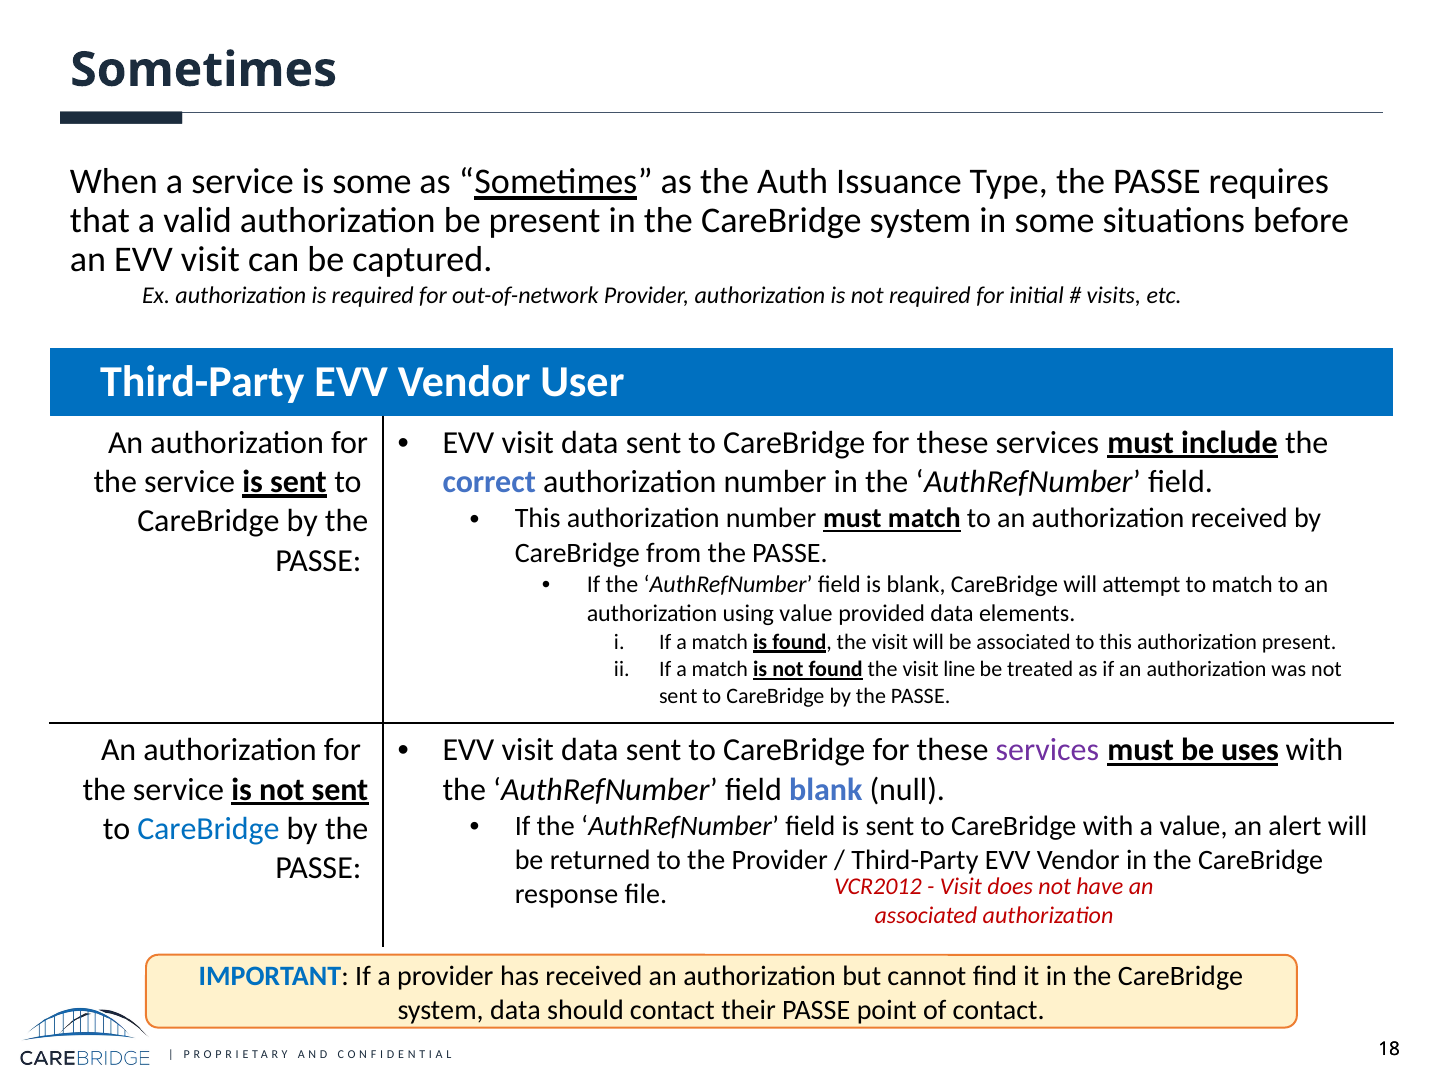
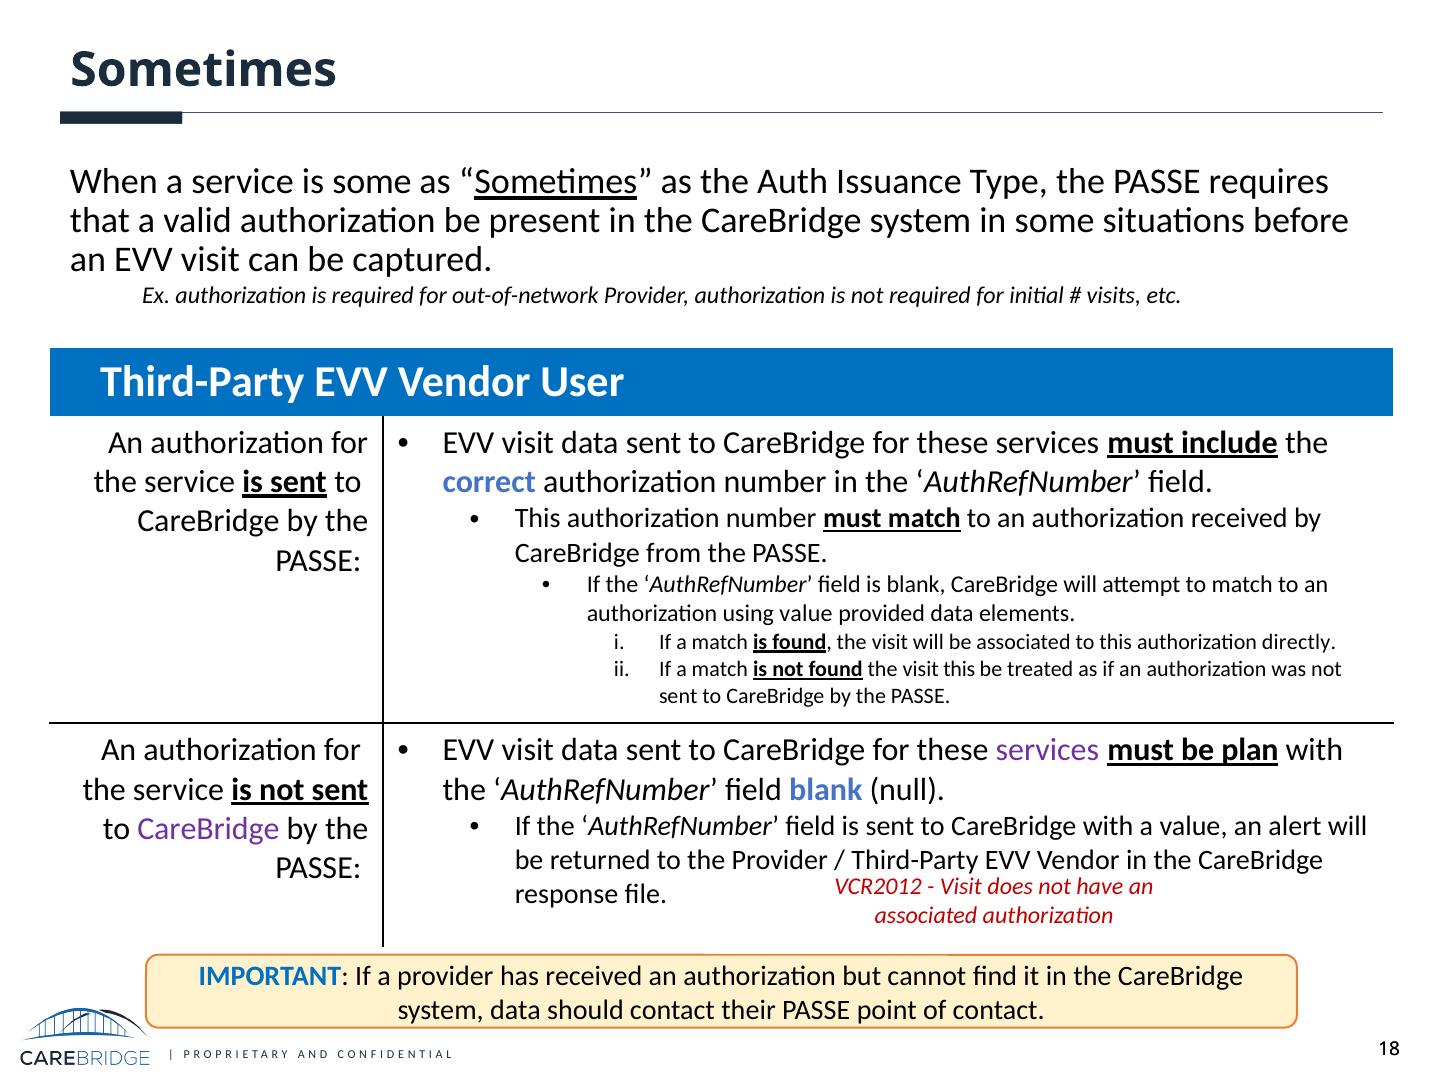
authorization present: present -> directly (1299, 642)
visit line: line -> this (959, 669)
uses: uses -> plan (1250, 751)
CareBridge colour: blue -> purple (208, 829)
